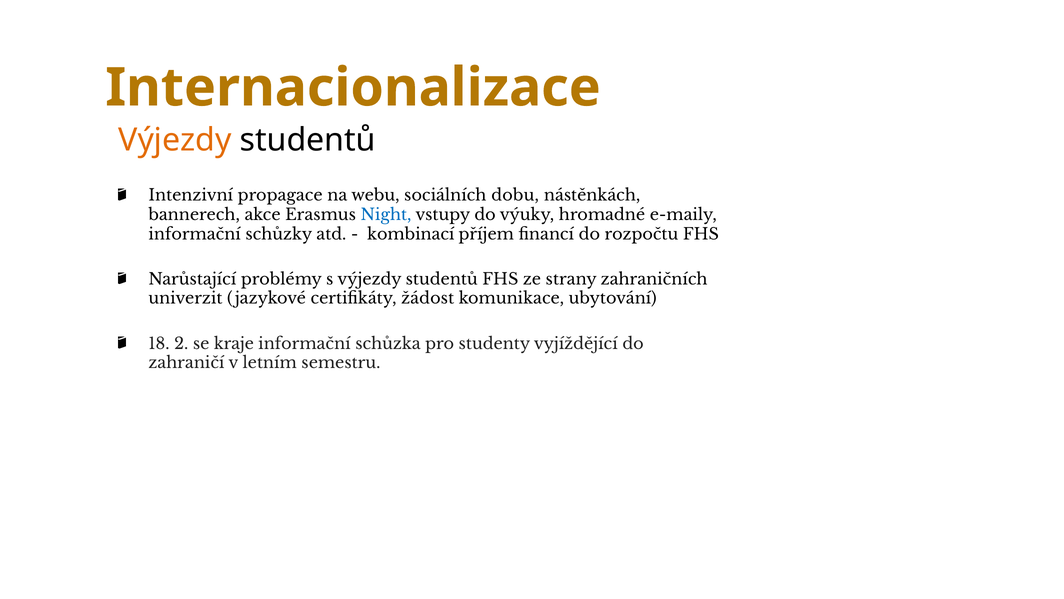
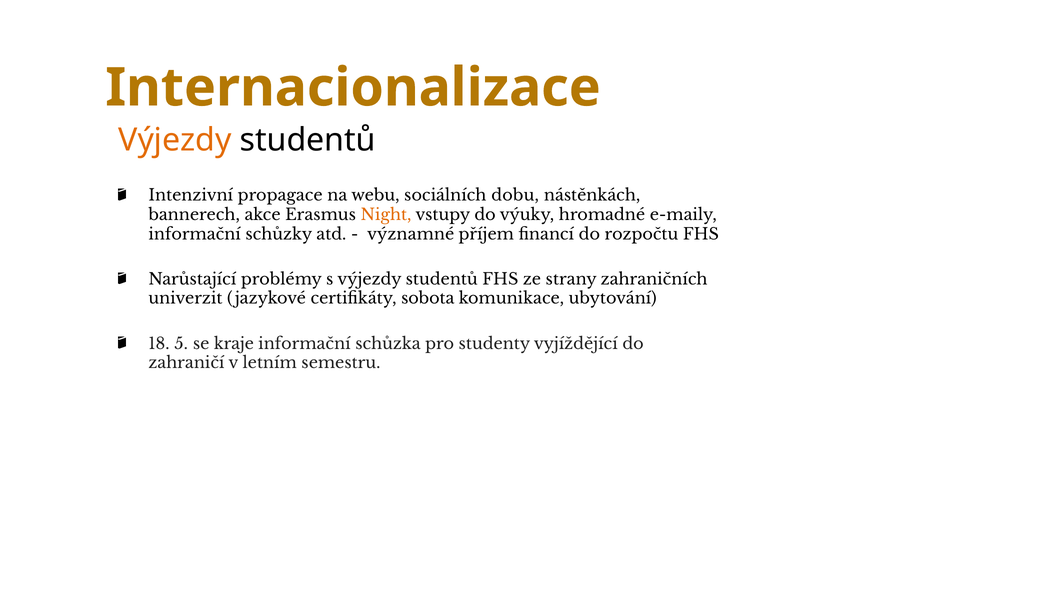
Night colour: blue -> orange (386, 215)
kombinací: kombinací -> významné (411, 234)
žádost: žádost -> sobota (428, 298)
2: 2 -> 5 (181, 344)
